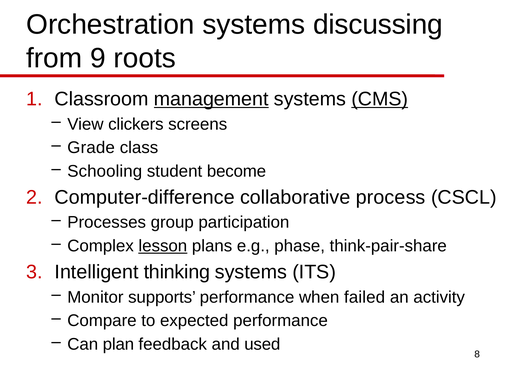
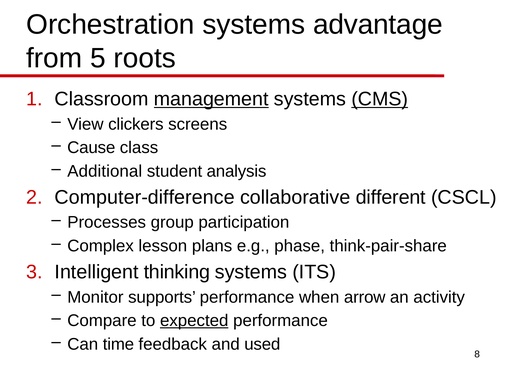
discussing: discussing -> advantage (378, 25)
9: 9 -> 5 (98, 58)
Grade: Grade -> Cause (91, 148)
Schooling: Schooling -> Additional (105, 172)
become: become -> analysis (236, 172)
process: process -> different (391, 198)
lesson underline: present -> none (163, 246)
failed: failed -> arrow (365, 298)
expected underline: none -> present (194, 321)
plan: plan -> time (118, 345)
